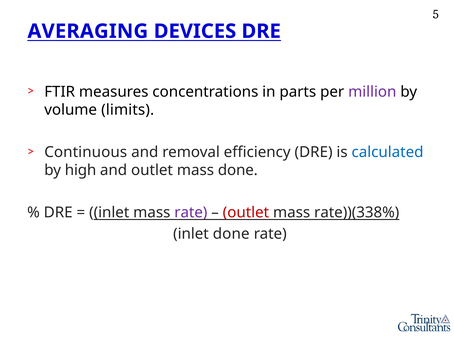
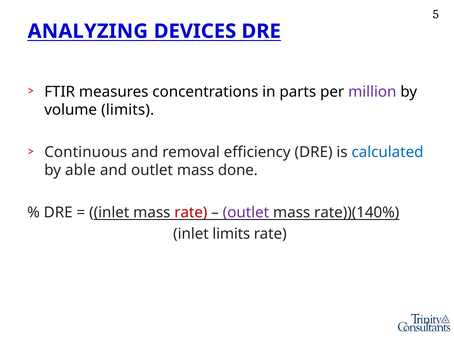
AVERAGING: AVERAGING -> ANALYZING (88, 31)
high: high -> able (80, 171)
rate colour: purple -> red (191, 213)
outlet colour: red -> purple (246, 213)
rate))(338%: rate))(338% -> rate))(140% (357, 213)
inlet done: done -> limits (231, 234)
